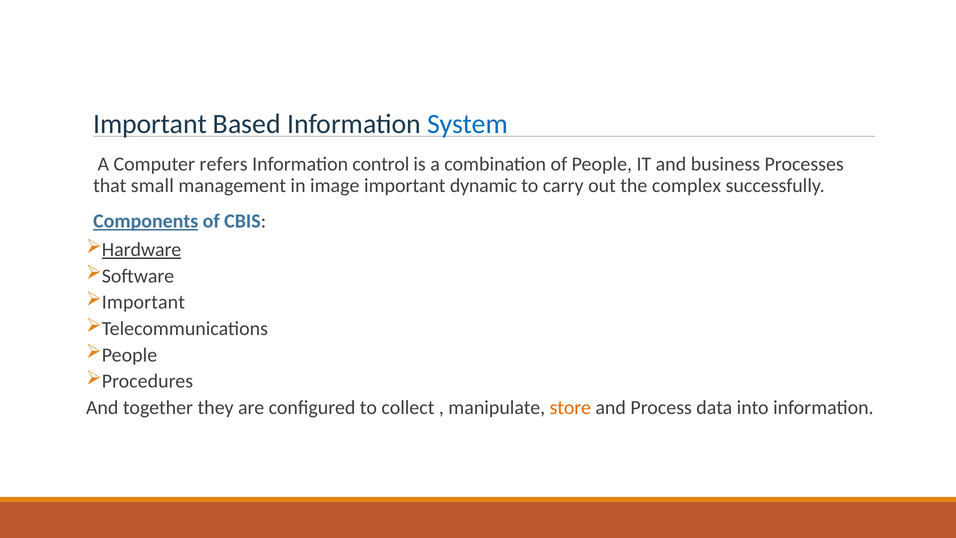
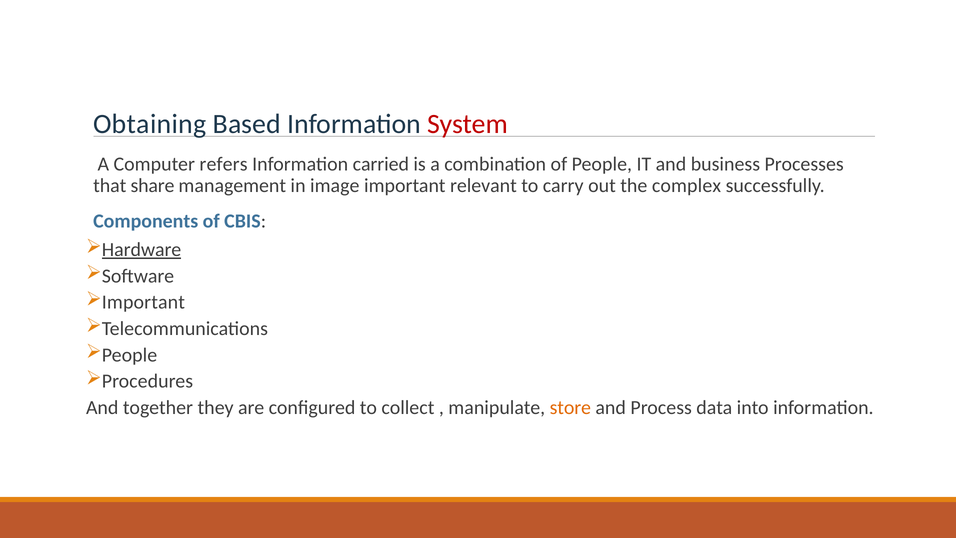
Important: Important -> Obtaining (150, 124)
System colour: blue -> red (468, 124)
control: control -> carried (381, 164)
small: small -> share (153, 186)
dynamic: dynamic -> relevant (483, 186)
Components underline: present -> none (146, 221)
